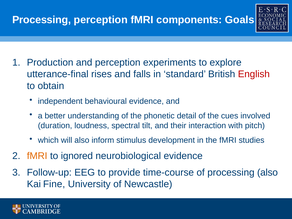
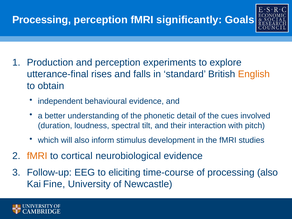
components: components -> significantly (189, 20)
English colour: red -> orange (254, 74)
ignored: ignored -> cortical (77, 156)
provide: provide -> eliciting (124, 172)
